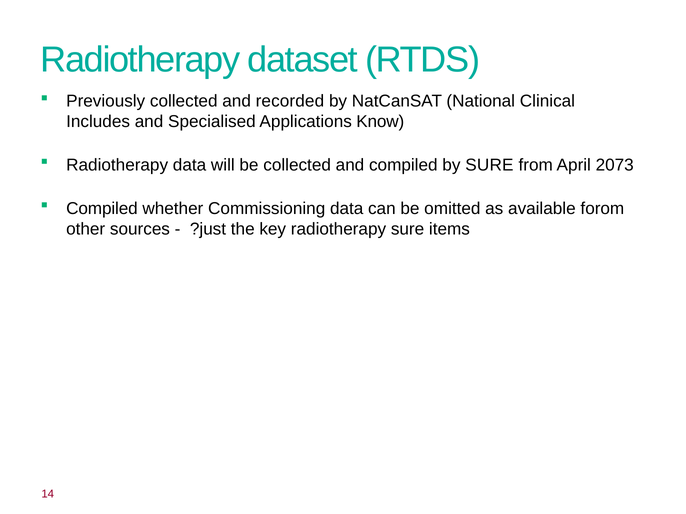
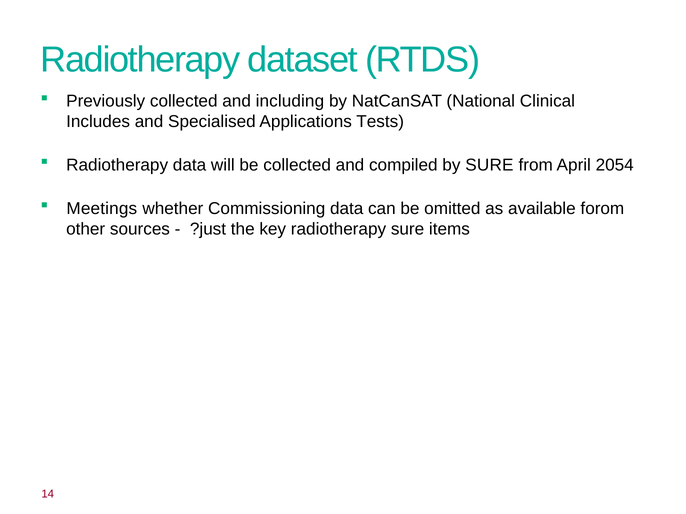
recorded: recorded -> including (290, 101)
Know: Know -> Tests (380, 122)
2073: 2073 -> 2054 (615, 165)
Compiled: Compiled -> Meetings (102, 209)
